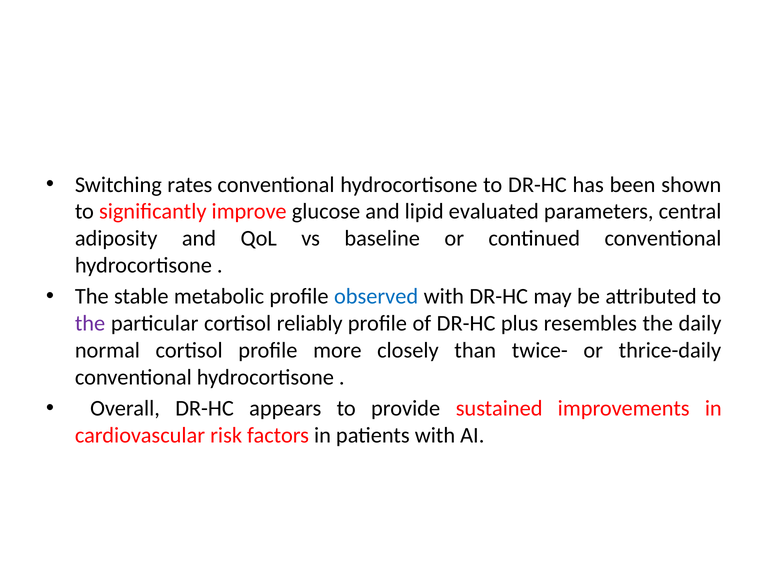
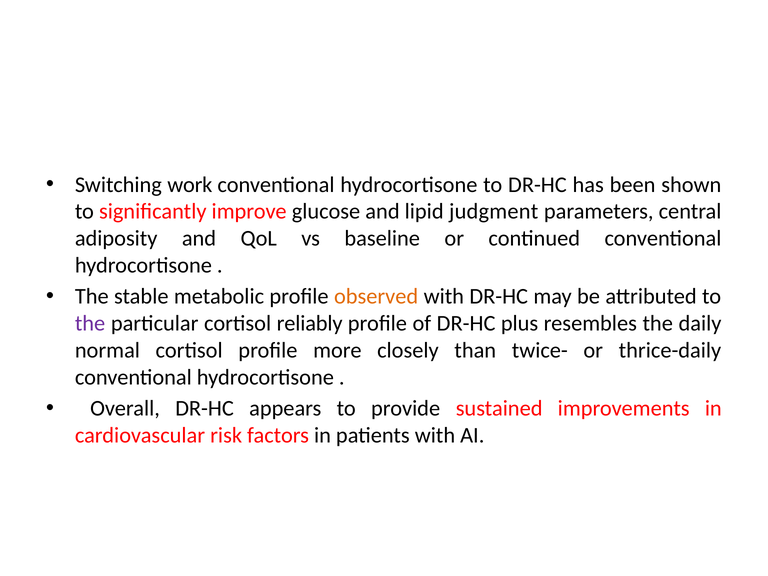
rates: rates -> work (190, 185)
evaluated: evaluated -> judgment (494, 211)
observed colour: blue -> orange (376, 297)
